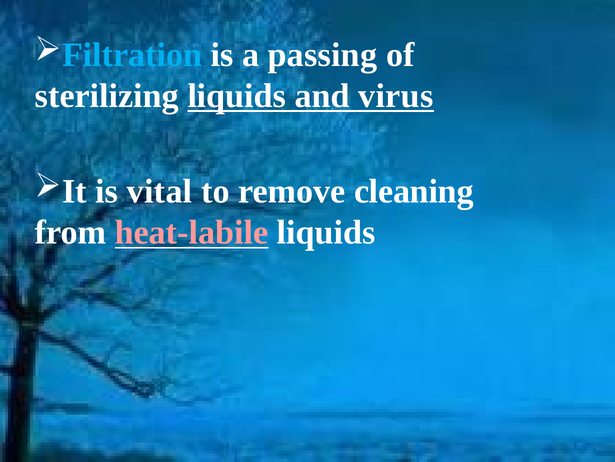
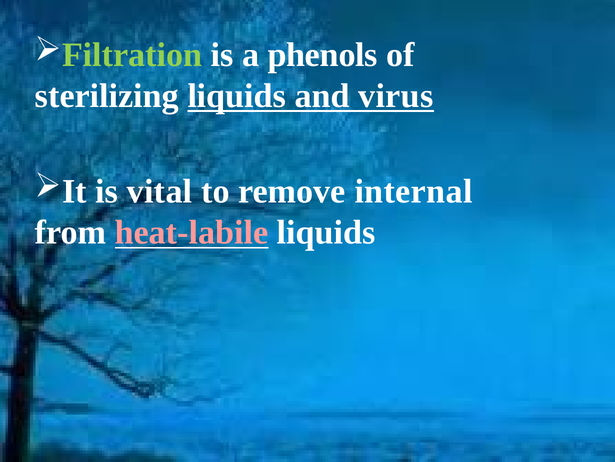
Filtration colour: light blue -> light green (132, 55)
passing: passing -> phenols (323, 55)
cleaning: cleaning -> internal (414, 191)
